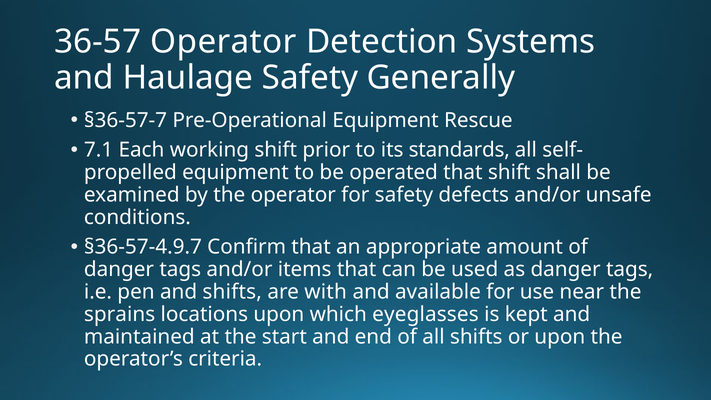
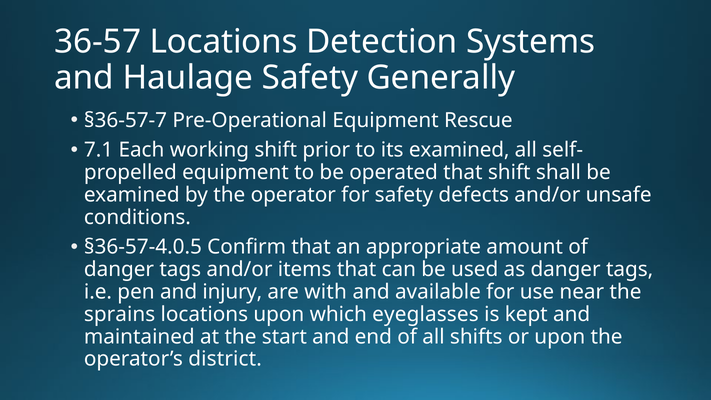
36-57 Operator: Operator -> Locations (224, 42)
its standards: standards -> examined (459, 150)
§36-57-4.9.7: §36-57-4.9.7 -> §36-57-4.0.5 (143, 247)
and shifts: shifts -> injury (232, 292)
criteria: criteria -> district (225, 359)
